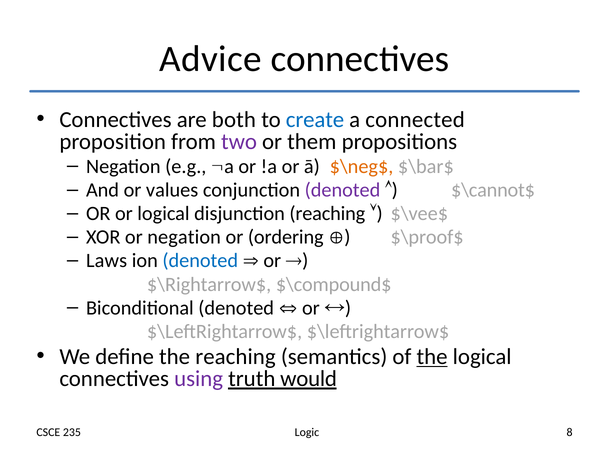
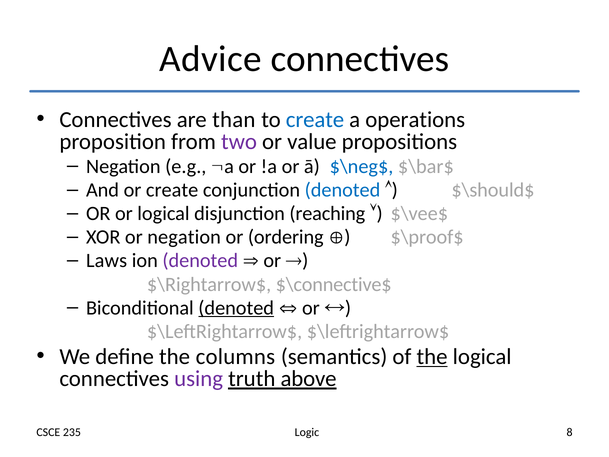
both: both -> than (234, 120)
connected: connected -> operations (415, 120)
them: them -> value (312, 142)
$\neg$ colour: orange -> blue (361, 166)
or values: values -> create (172, 190)
denoted colour: purple -> blue (343, 190)
$\cannot$: $\cannot$ -> $\should$ (493, 190)
denoted colour: blue -> purple (200, 261)
$\compound$: $\compound$ -> $\connective$ (334, 284)
denoted underline: none -> present (236, 308)
the reaching: reaching -> columns (235, 356)
would: would -> above (309, 378)
